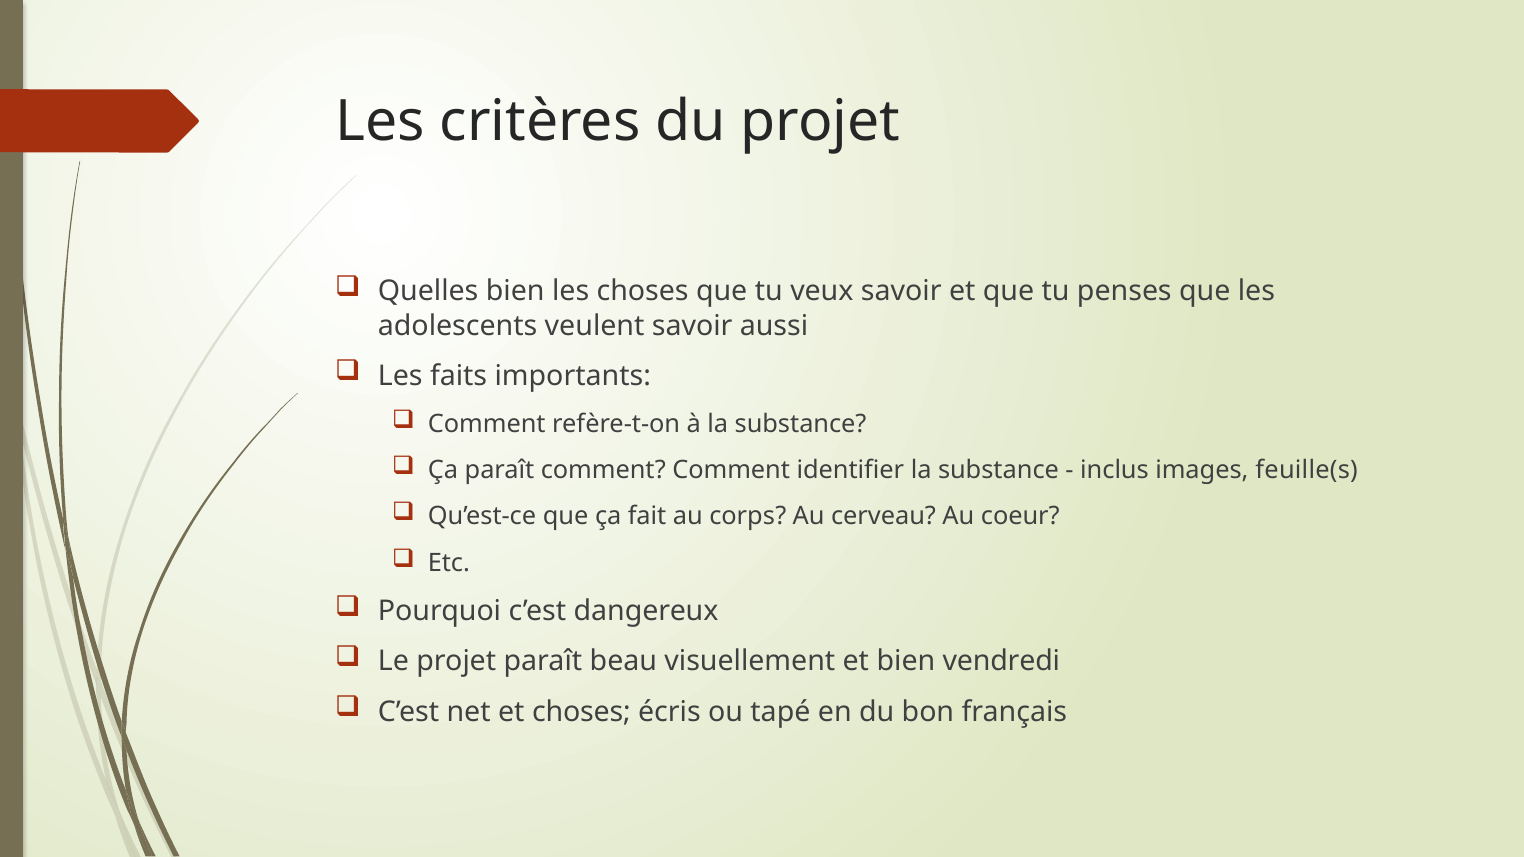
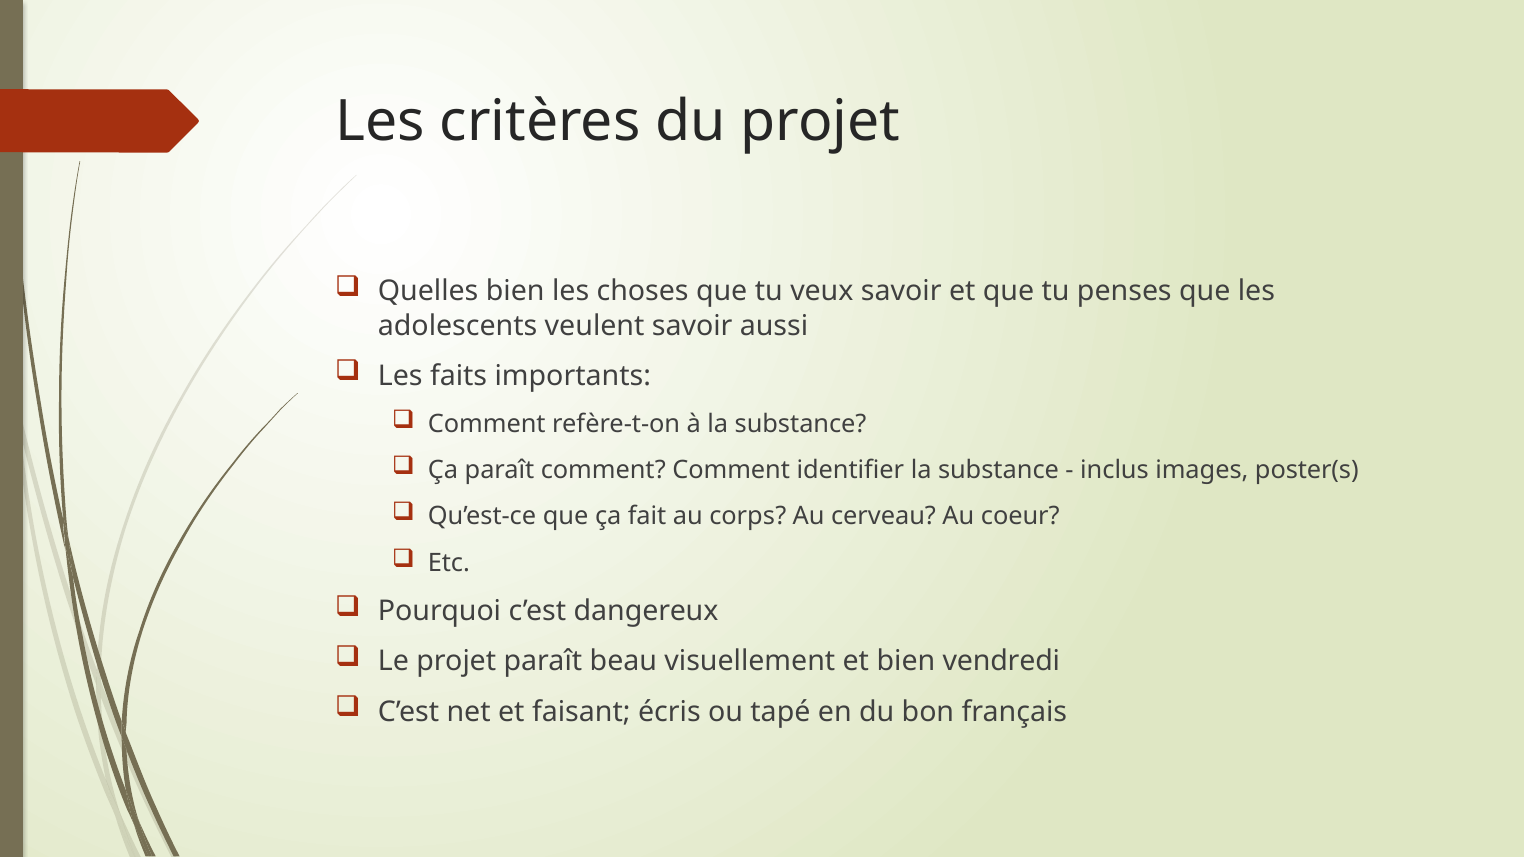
feuille(s: feuille(s -> poster(s (1307, 470)
et choses: choses -> faisant (581, 712)
